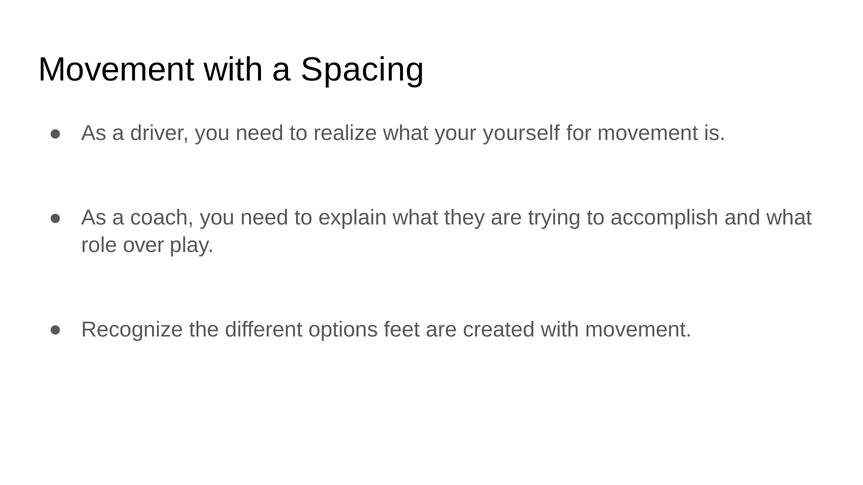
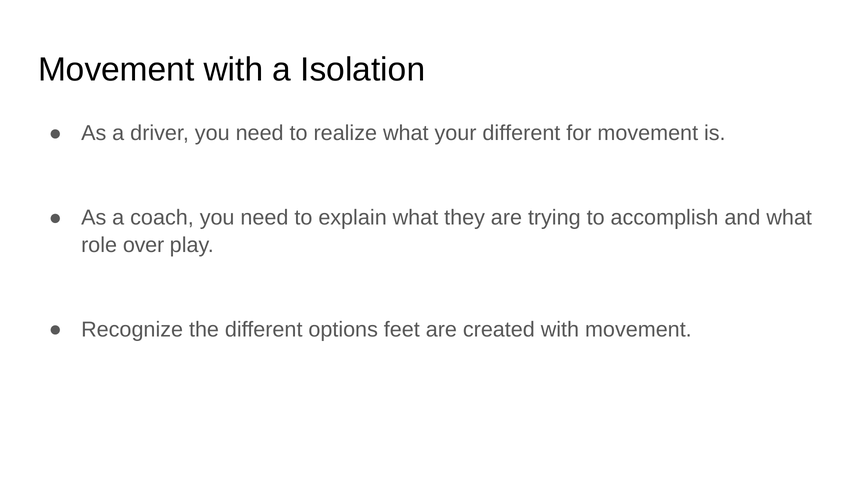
Spacing: Spacing -> Isolation (363, 70)
your yourself: yourself -> different (521, 133)
